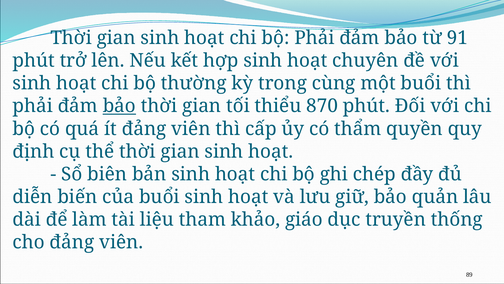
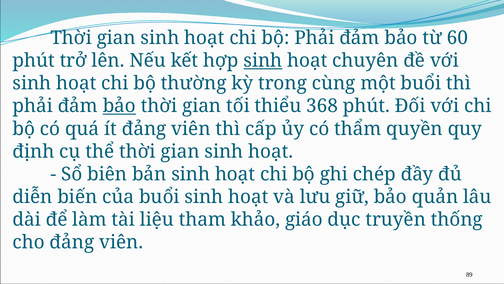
91: 91 -> 60 (457, 38)
sinh underline: none -> present (263, 61)
870: 870 -> 368 (322, 106)
